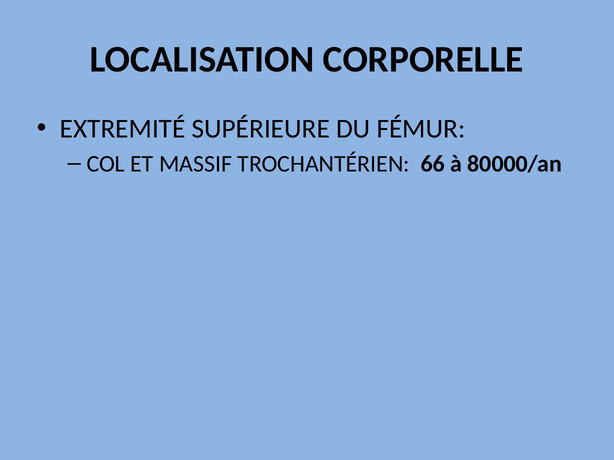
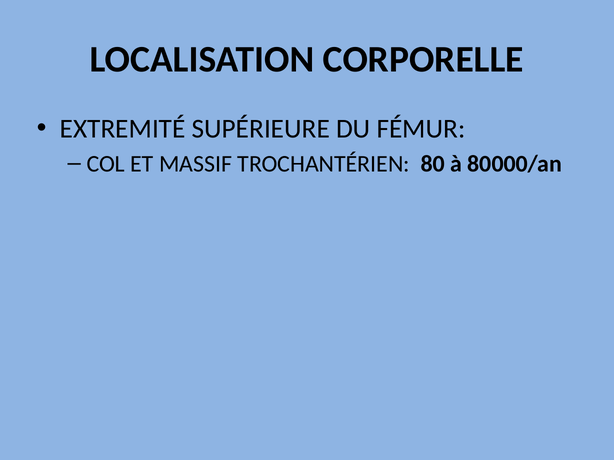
66: 66 -> 80 (433, 164)
